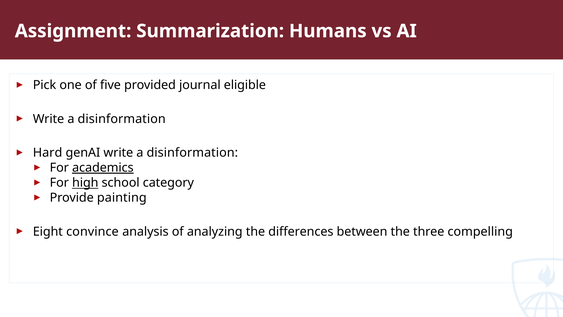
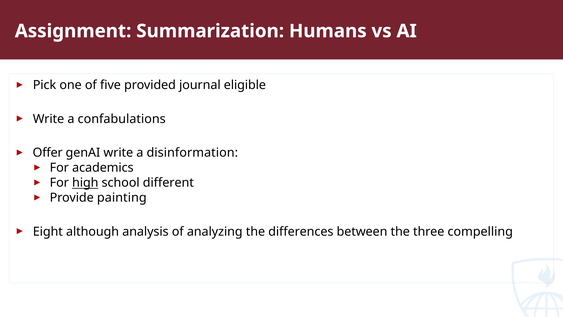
disinformation: disinformation -> confabulations (122, 119)
Hard: Hard -> Offer (48, 153)
academics underline: present -> none (103, 168)
category: category -> different (168, 183)
convince: convince -> although (93, 231)
